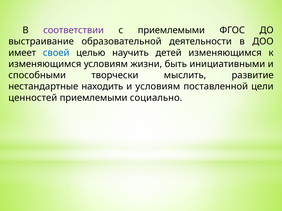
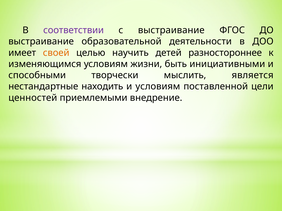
с приемлемыми: приемлемыми -> выстраивание (171, 30)
своей colour: blue -> orange (56, 53)
детей изменяющимся: изменяющимся -> разностороннее (225, 53)
развитие: развитие -> является (253, 75)
социально: социально -> внедрение (156, 98)
